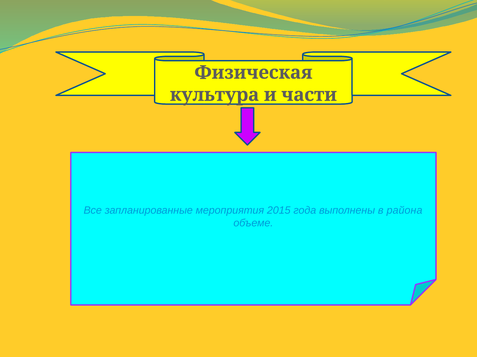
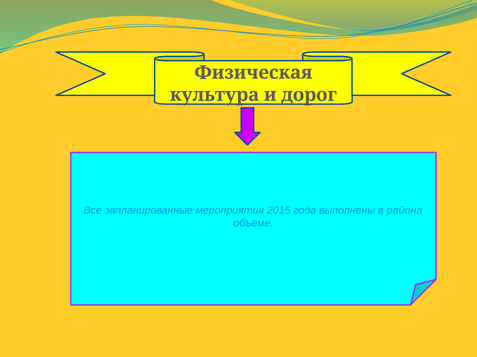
части: части -> дорог (309, 95)
